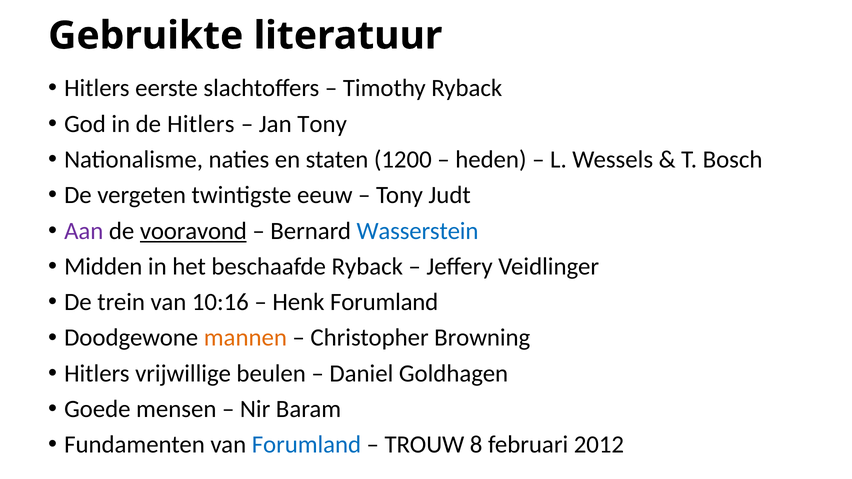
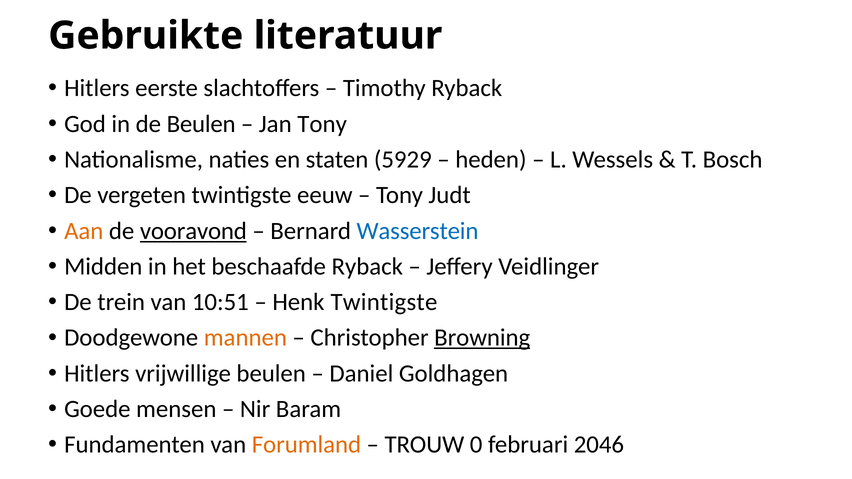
de Hitlers: Hitlers -> Beulen (201, 124)
1200: 1200 -> 5929 (403, 160)
Aan colour: purple -> orange (84, 231)
10:16: 10:16 -> 10:51 (220, 302)
Henk Forumland: Forumland -> Twintigste (384, 302)
Browning underline: none -> present (482, 338)
Forumland colour: blue -> orange (306, 445)
8: 8 -> 0 (476, 445)
2012: 2012 -> 2046 (599, 445)
